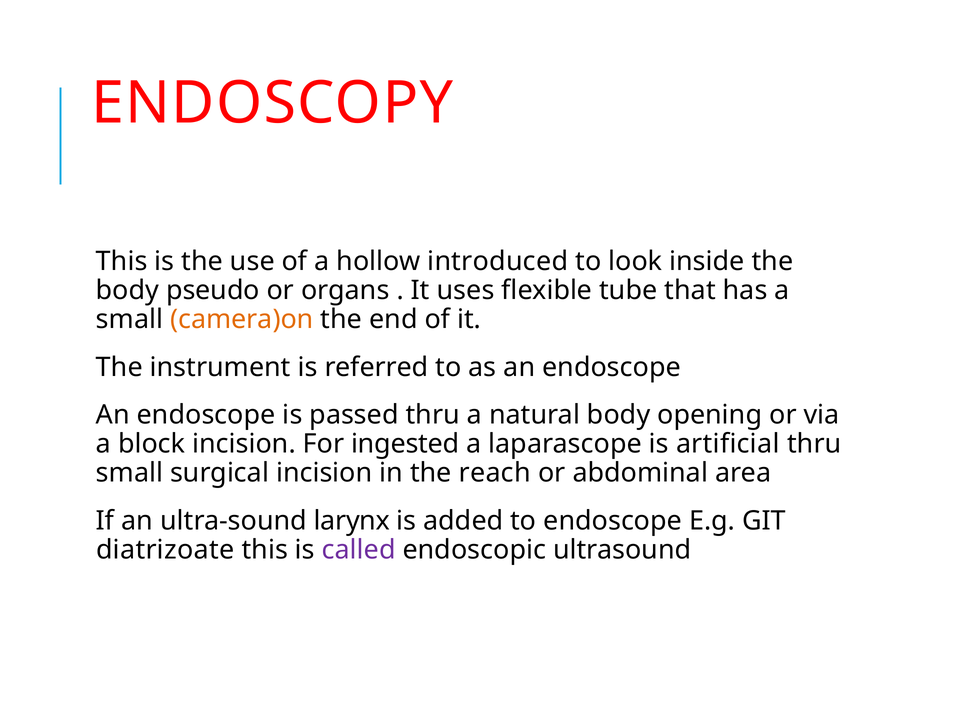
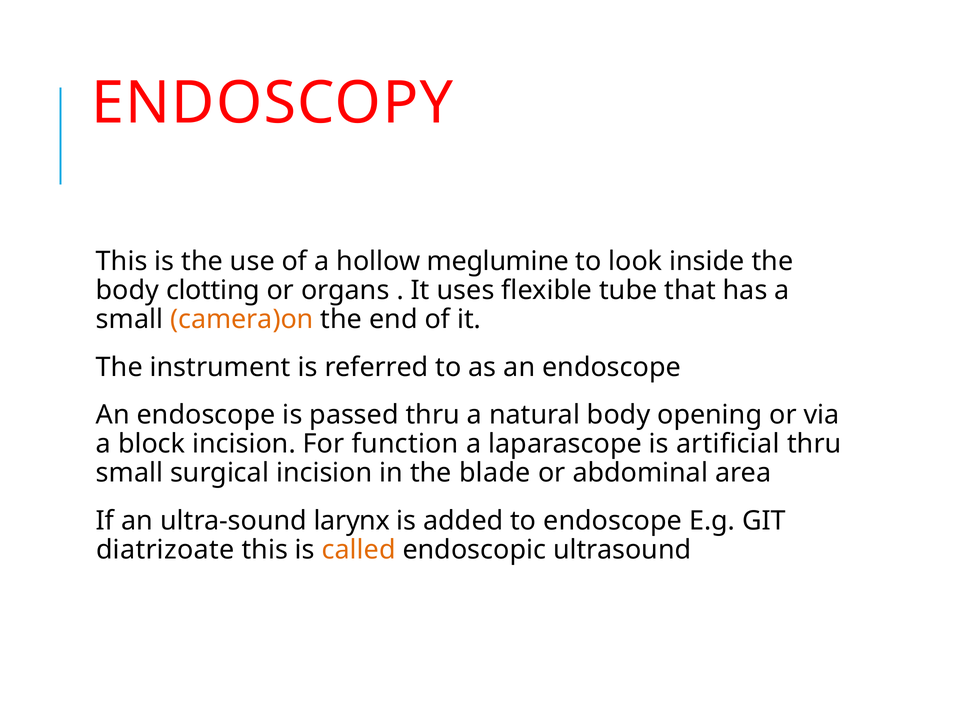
introduced: introduced -> meglumine (498, 261)
pseudo: pseudo -> clotting (213, 291)
ingested: ingested -> function (405, 445)
reach: reach -> blade (495, 474)
called colour: purple -> orange (359, 551)
